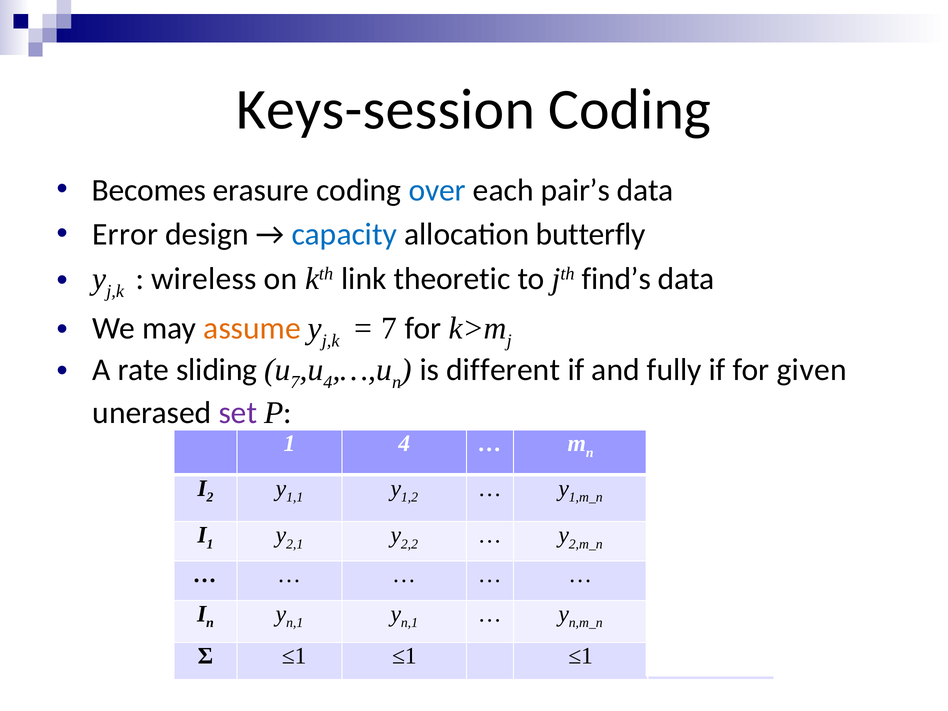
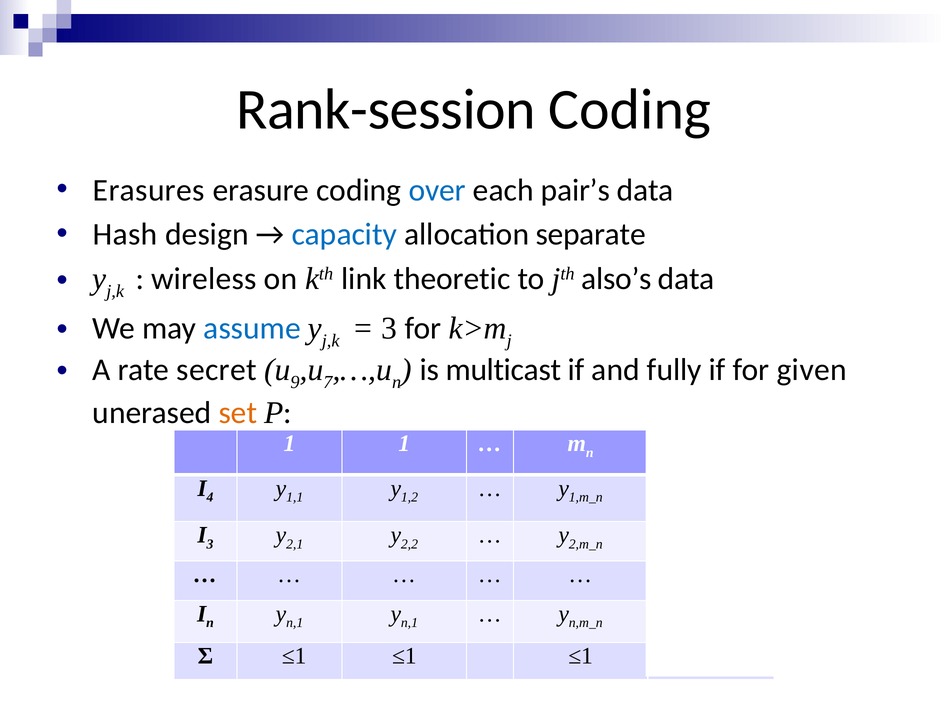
Keys-session: Keys-session -> Rank-session (386, 110)
Becomes: Becomes -> Erasures (149, 190)
Error: Error -> Hash (125, 235)
butterfly: butterfly -> separate (591, 235)
find’s: find’s -> also’s (616, 279)
assume colour: orange -> blue (252, 328)
7: 7 -> 3 (389, 328)
sliding: sliding -> secret (216, 370)
7: 7 -> 9 (295, 382)
4: 4 -> 7 (328, 382)
different: different -> multicast (503, 370)
set colour: purple -> orange (238, 413)
1 4: 4 -> 1 (404, 443)
2: 2 -> 4 (210, 497)
1: 1 -> 3 (210, 544)
